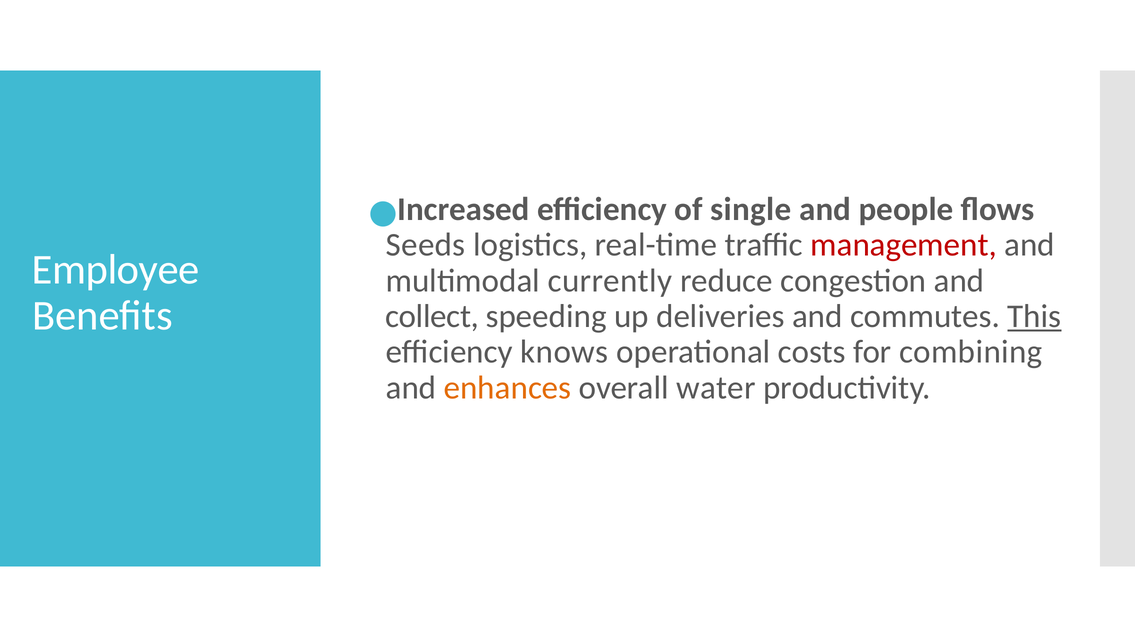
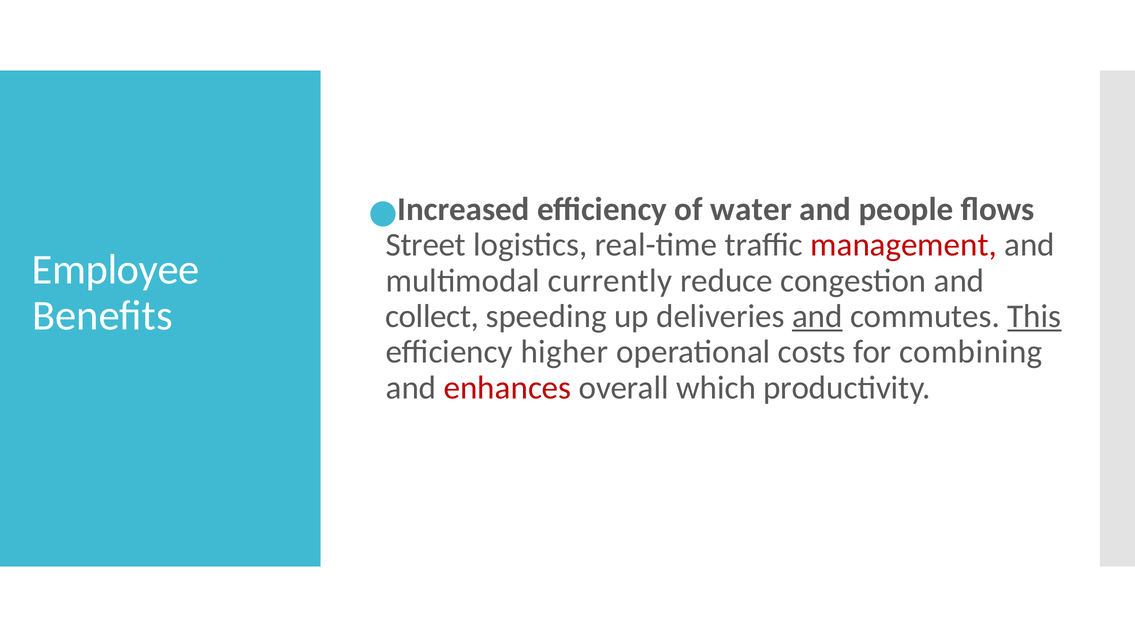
single: single -> water (751, 209)
Seeds: Seeds -> Street (426, 245)
and underline: none -> present (817, 316)
knows: knows -> higher (564, 352)
enhances colour: orange -> red (508, 388)
water: water -> which (716, 388)
